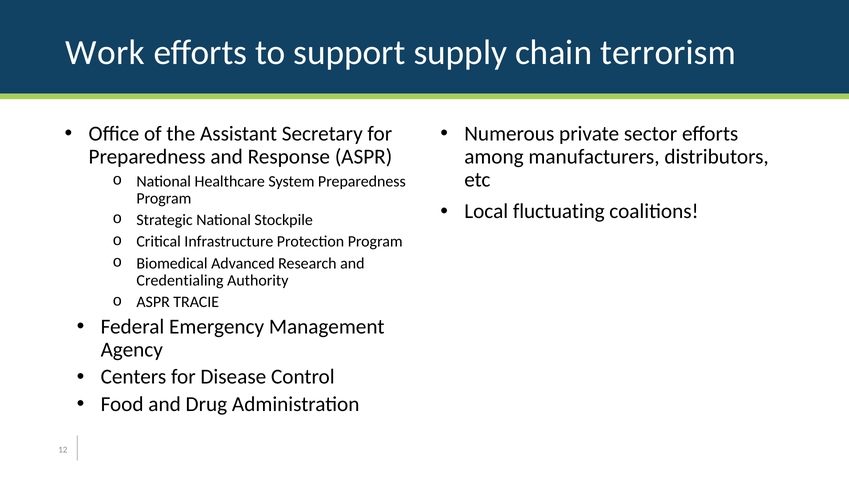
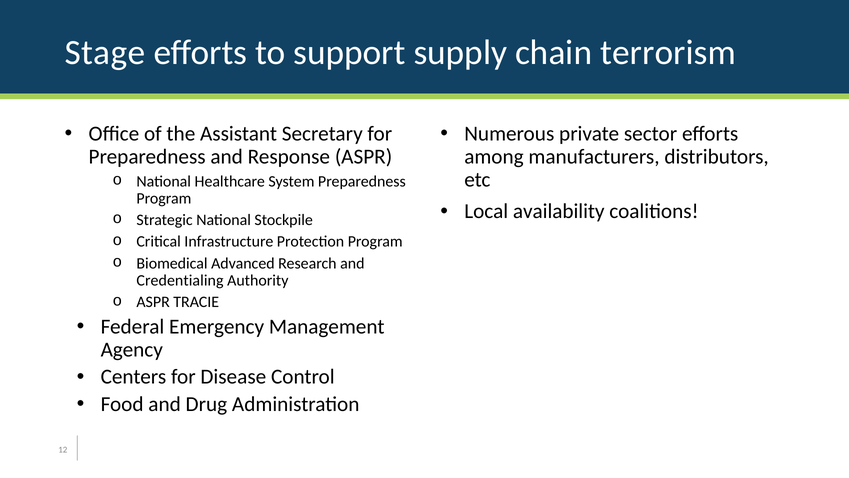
Work: Work -> Stage (105, 53)
fluctuating: fluctuating -> availability (559, 211)
